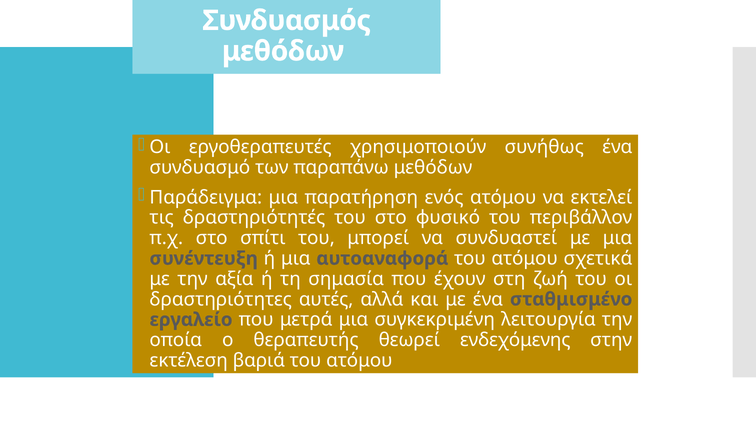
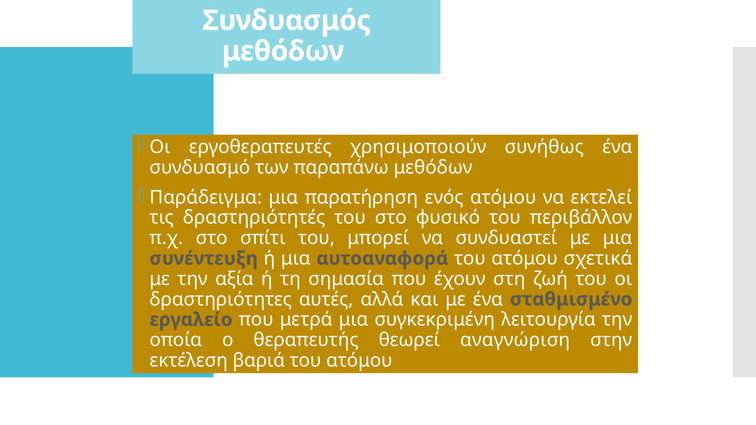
ενδεχόμενης: ενδεχόμενης -> αναγνώριση (515, 340)
